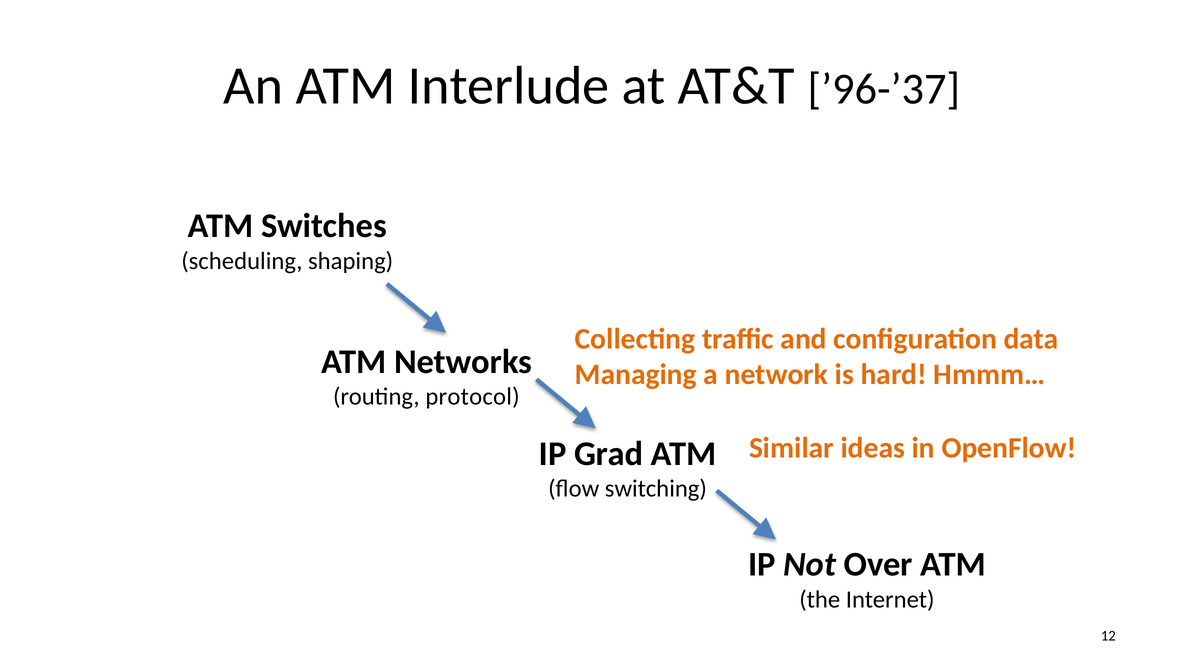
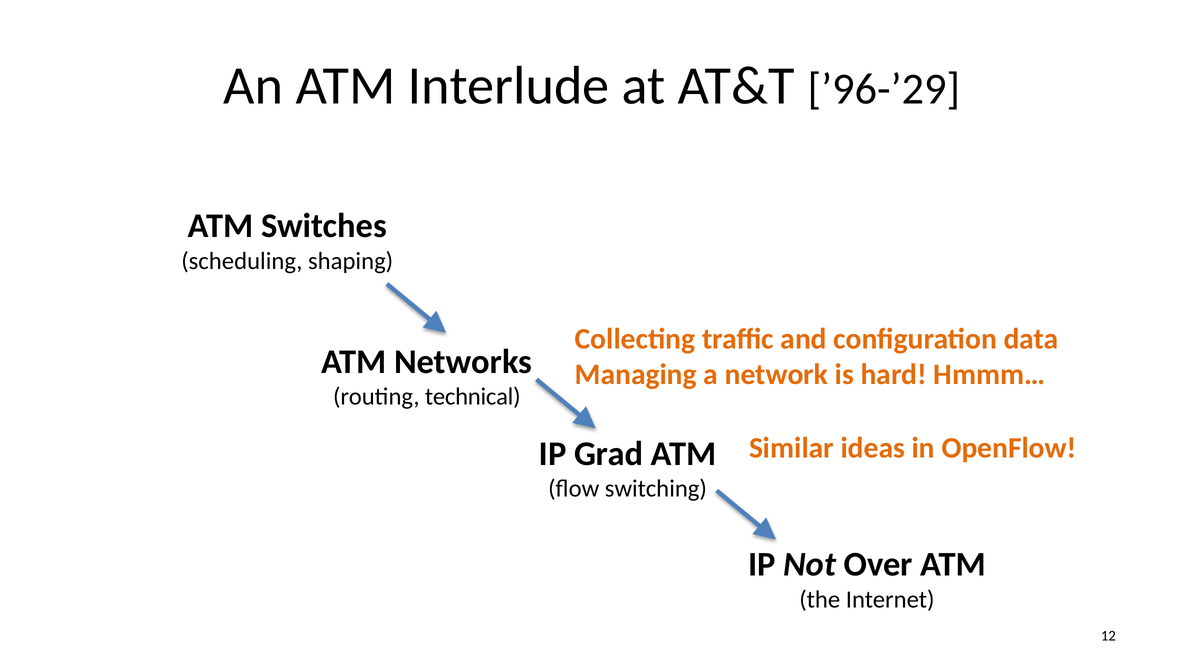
’96-’37: ’96-’37 -> ’96-’29 (884, 89)
protocol: protocol -> technical (473, 397)
